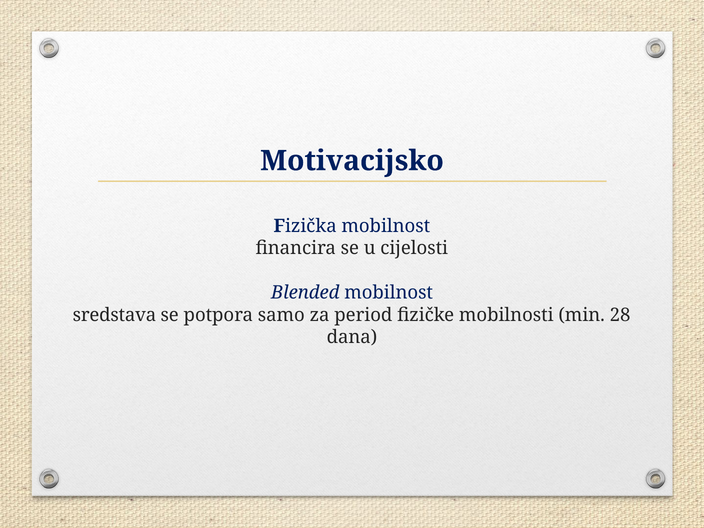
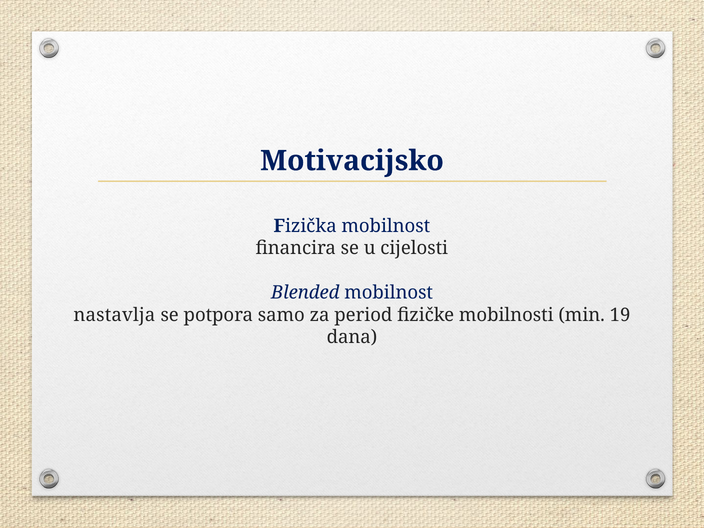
sredstava: sredstava -> nastavlja (114, 315)
28: 28 -> 19 (620, 315)
